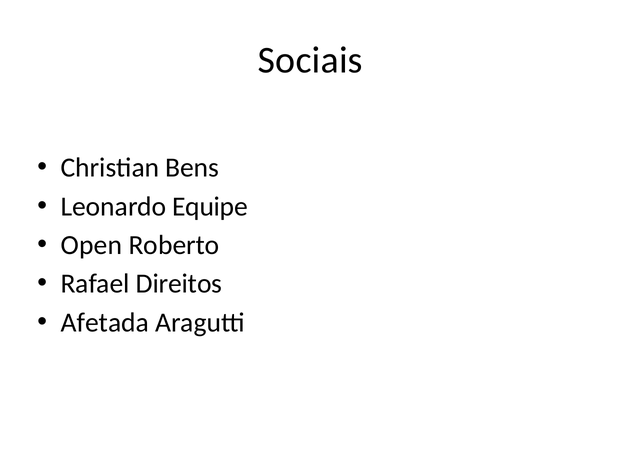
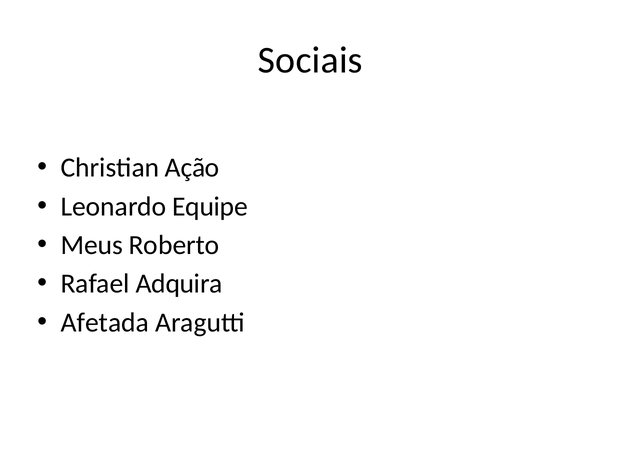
Bens: Bens -> Ação (192, 168)
Open: Open -> Meus (92, 245)
Direitos: Direitos -> Adquira (179, 284)
